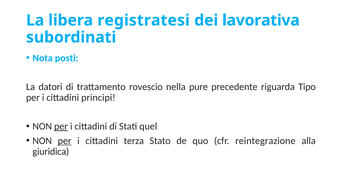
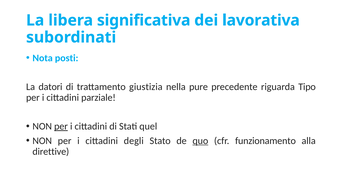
registratesi: registratesi -> significativa (144, 20)
rovescio: rovescio -> giustizia (146, 87)
principi: principi -> parziale (98, 97)
per underline: present -> none (65, 140)
terza: terza -> degli (134, 140)
quo underline: none -> present (200, 140)
reintegrazione: reintegrazione -> funzionamento (265, 140)
giuridica: giuridica -> direttive (51, 151)
